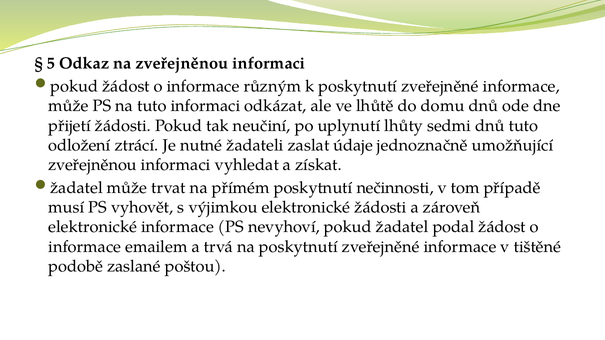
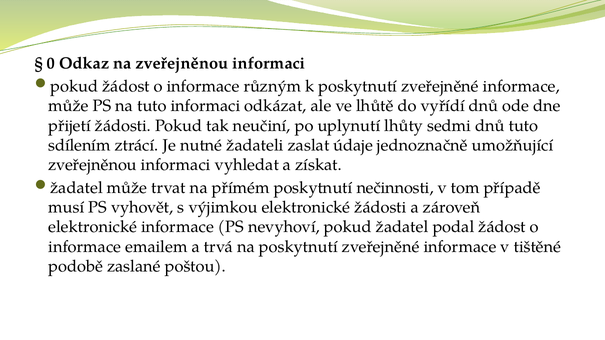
5: 5 -> 0 (51, 63)
domu: domu -> vyřídí (443, 106)
odložení: odložení -> sdílením (79, 145)
